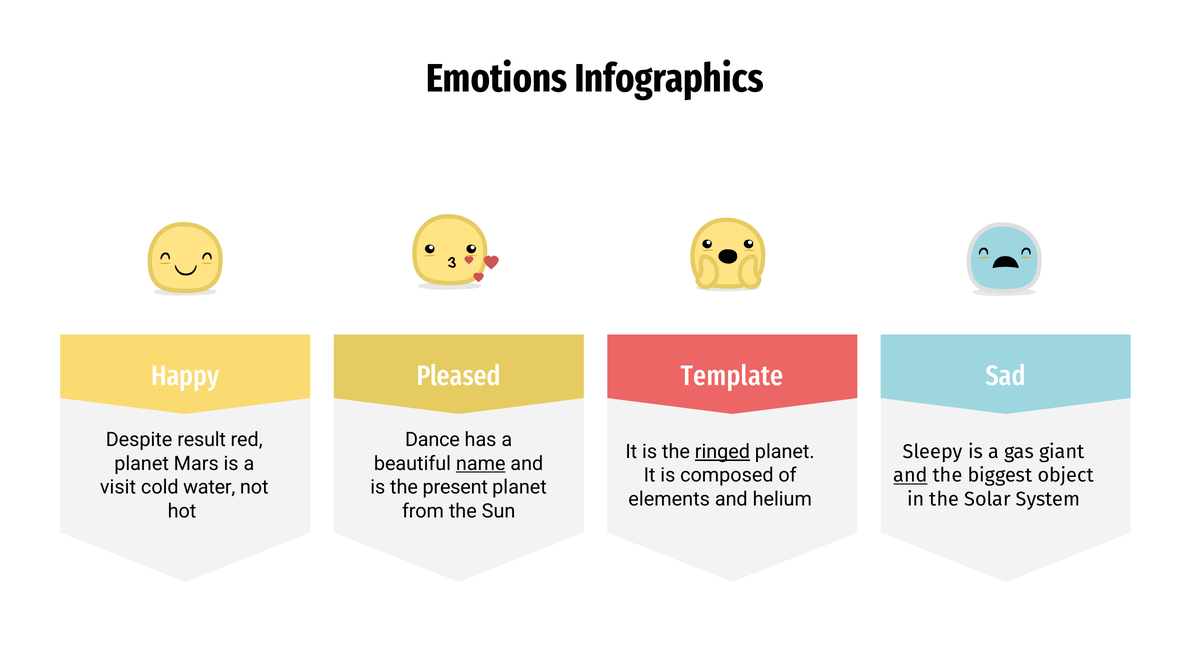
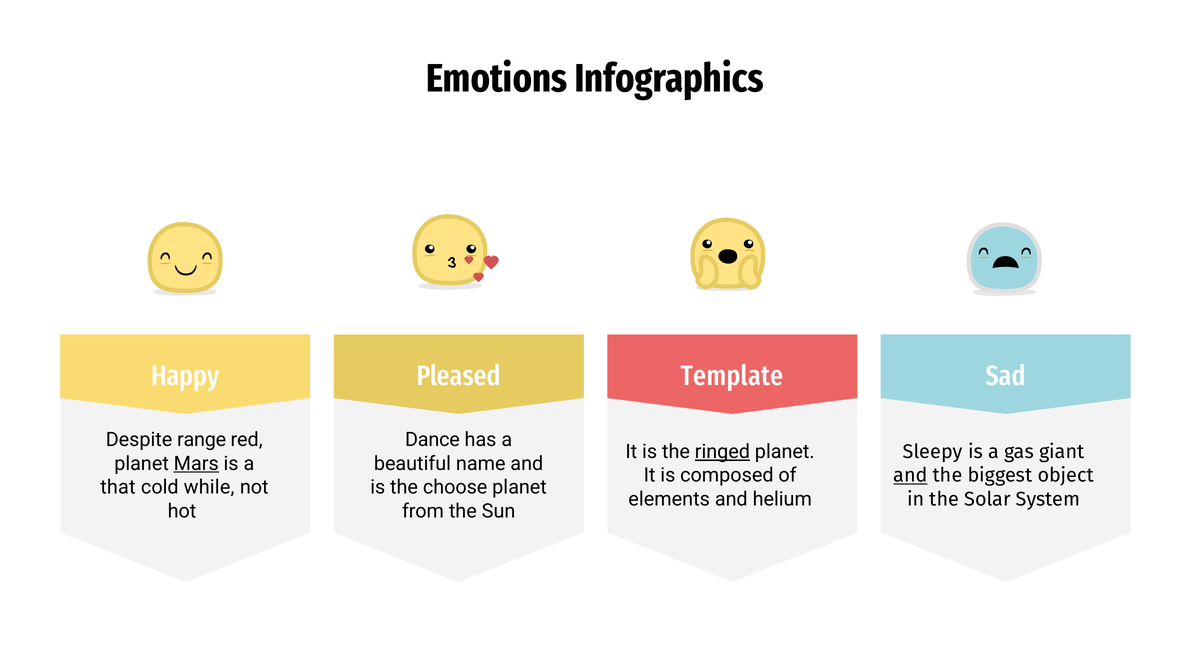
result: result -> range (202, 440)
Mars underline: none -> present (196, 464)
name underline: present -> none (481, 464)
visit: visit -> that (118, 488)
water: water -> while (209, 488)
present: present -> choose (455, 488)
